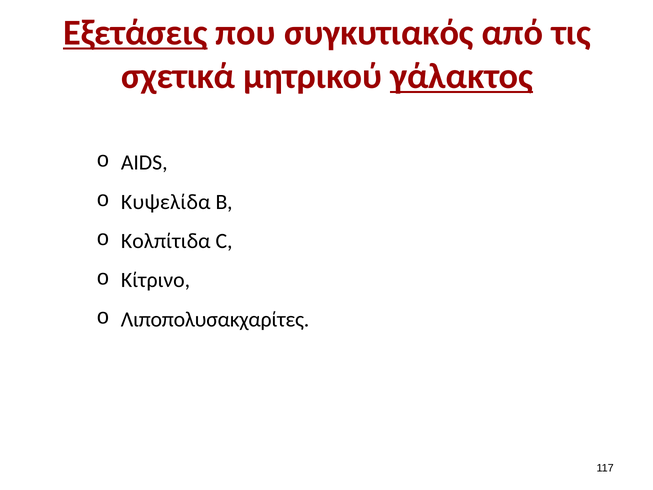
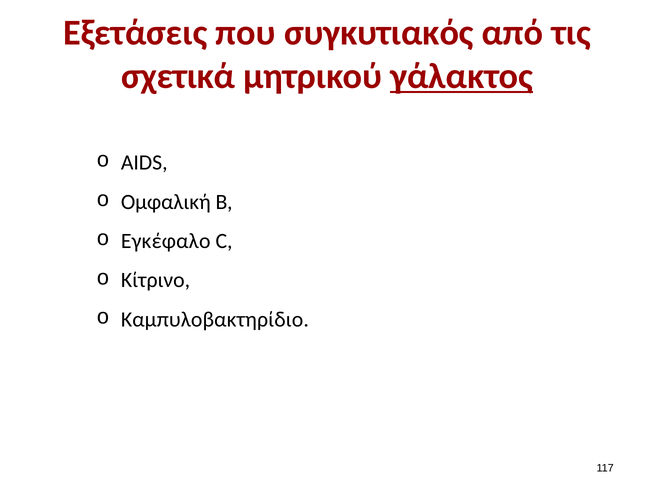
Εξετάσεις underline: present -> none (135, 33)
Κυψελίδα: Κυψελίδα -> Ομφαλική (166, 202)
Κολπίτιδα: Κολπίτιδα -> Εγκέφαλο (166, 241)
Λιποπολυσακχαρίτες: Λιποπολυσακχαρίτες -> Καμπυλοβακτηρίδιο (215, 319)
